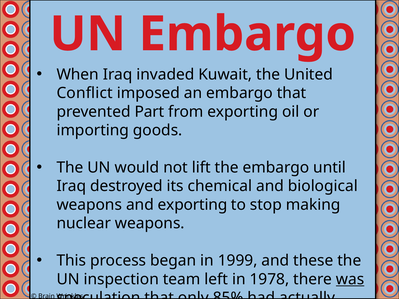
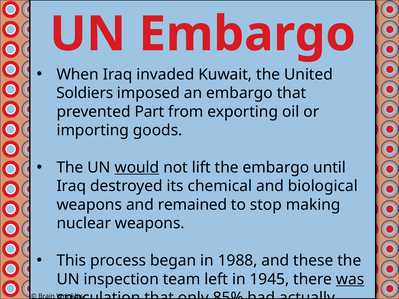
Conflict: Conflict -> Soldiers (85, 93)
would underline: none -> present (137, 168)
and exporting: exporting -> remained (192, 205)
1999: 1999 -> 1988 (238, 261)
1978: 1978 -> 1945 (269, 279)
